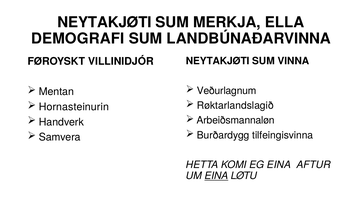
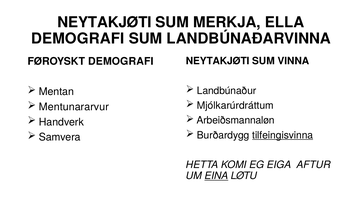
FØROYSKT VILLINIDJÓR: VILLINIDJÓR -> DEMOGRAFI (121, 61)
Veðurlagnum: Veðurlagnum -> Landbúnaður (227, 91)
Røktarlandslagið: Røktarlandslagið -> Mjólkarúrdráttum (235, 105)
Hornasteinurin: Hornasteinurin -> Mentunararvur (74, 107)
tilfeingisvinna underline: none -> present (283, 135)
EG EINA: EINA -> EIGA (279, 164)
